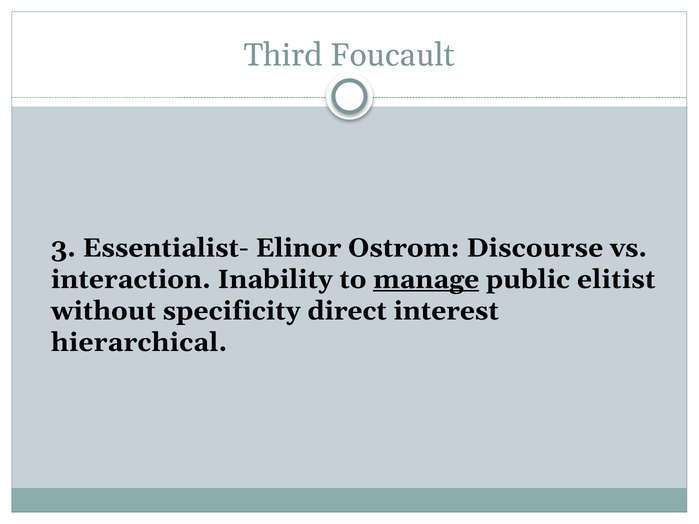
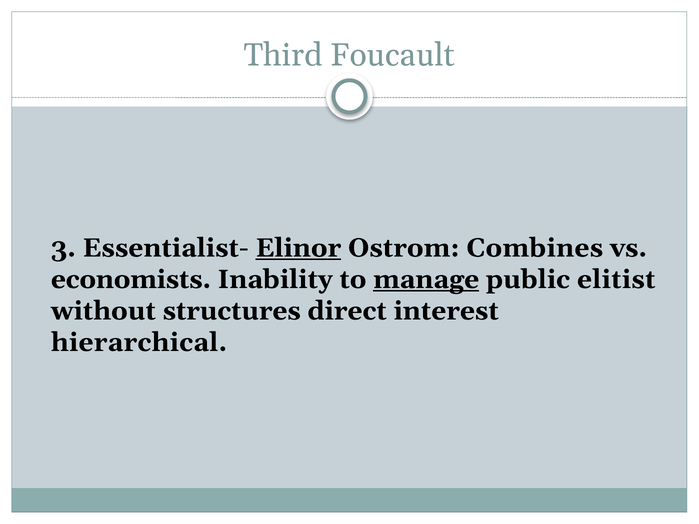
Elinor underline: none -> present (298, 248)
Discourse: Discourse -> Combines (535, 248)
interaction: interaction -> economists (131, 280)
specificity: specificity -> structures (232, 311)
